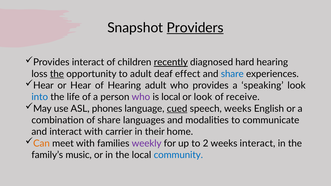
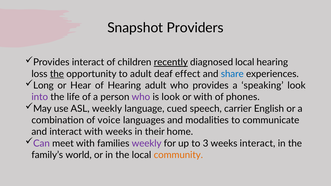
Providers underline: present -> none (195, 28)
diagnosed hard: hard -> local (245, 62)
Hear: Hear -> Long (43, 86)
into colour: blue -> purple (40, 97)
is local: local -> look (171, 97)
or look: look -> with (203, 97)
receive: receive -> phones (243, 97)
ASL phones: phones -> weekly (107, 109)
cued underline: present -> none (177, 109)
speech weeks: weeks -> carrier (238, 109)
of share: share -> voice (109, 120)
with carrier: carrier -> weeks (119, 132)
Can colour: orange -> purple (41, 143)
2: 2 -> 3 (206, 143)
music: music -> world (79, 155)
community colour: blue -> orange (178, 155)
